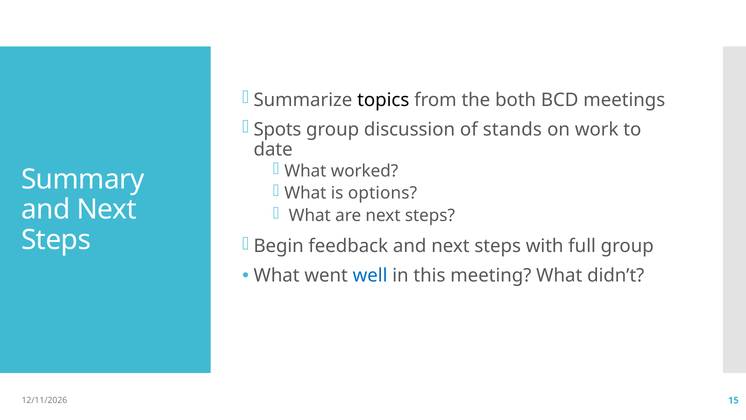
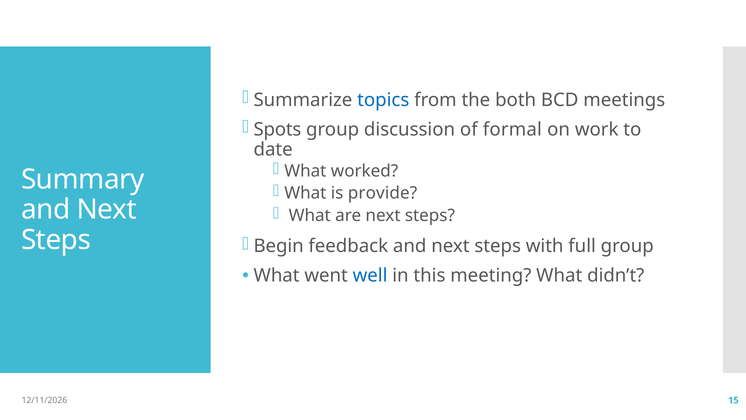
topics colour: black -> blue (383, 100)
stands: stands -> formal (512, 129)
options: options -> provide (383, 193)
